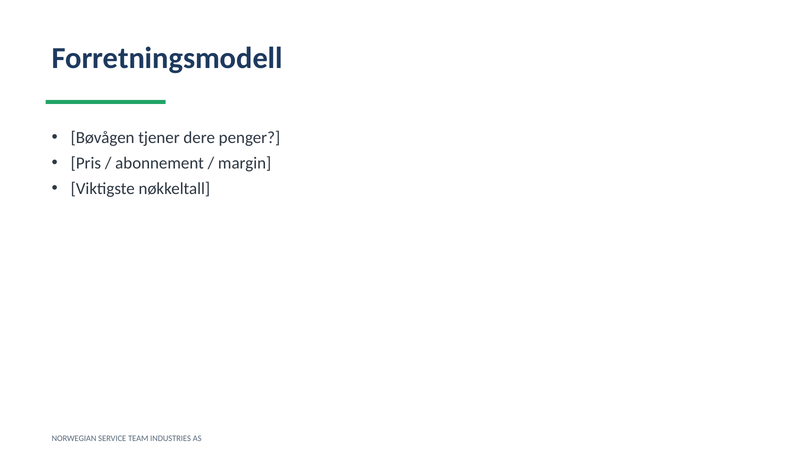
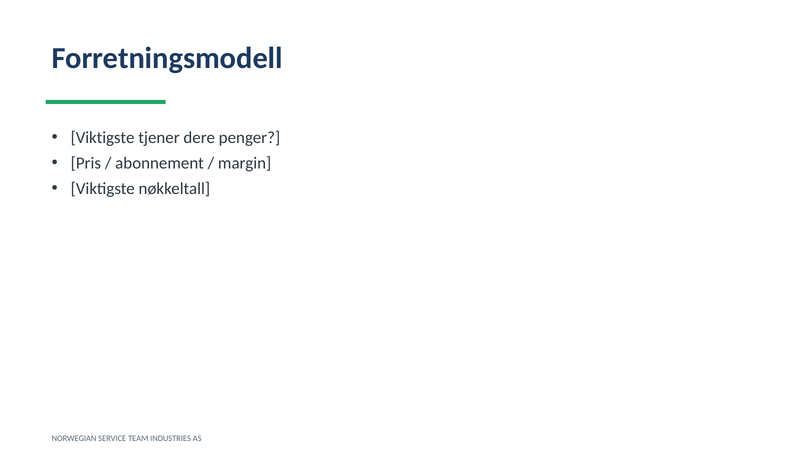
Bøvågen: Bøvågen -> Viktigste (103, 138)
